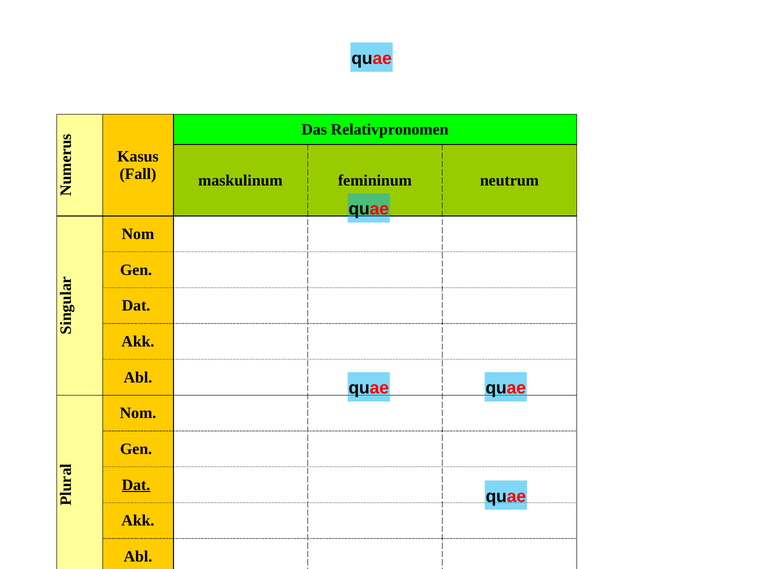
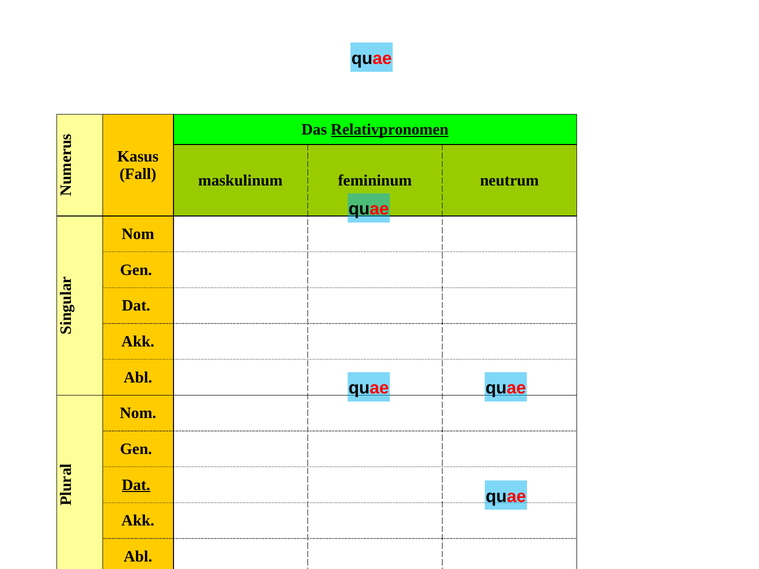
Relativpronomen underline: none -> present (390, 130)
